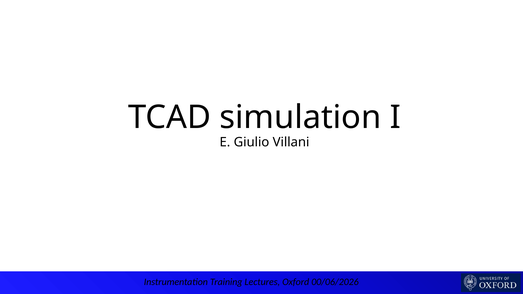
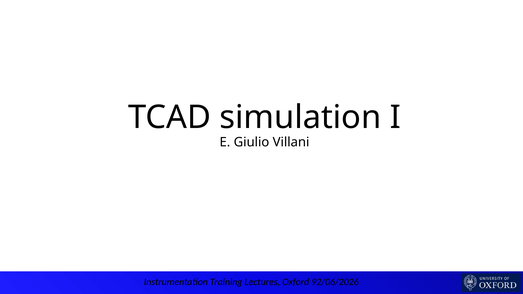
00/06/2026: 00/06/2026 -> 92/06/2026 (335, 282)
